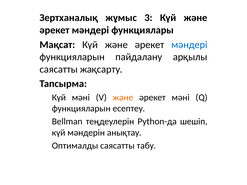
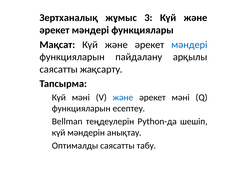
және colour: orange -> blue (123, 98)
